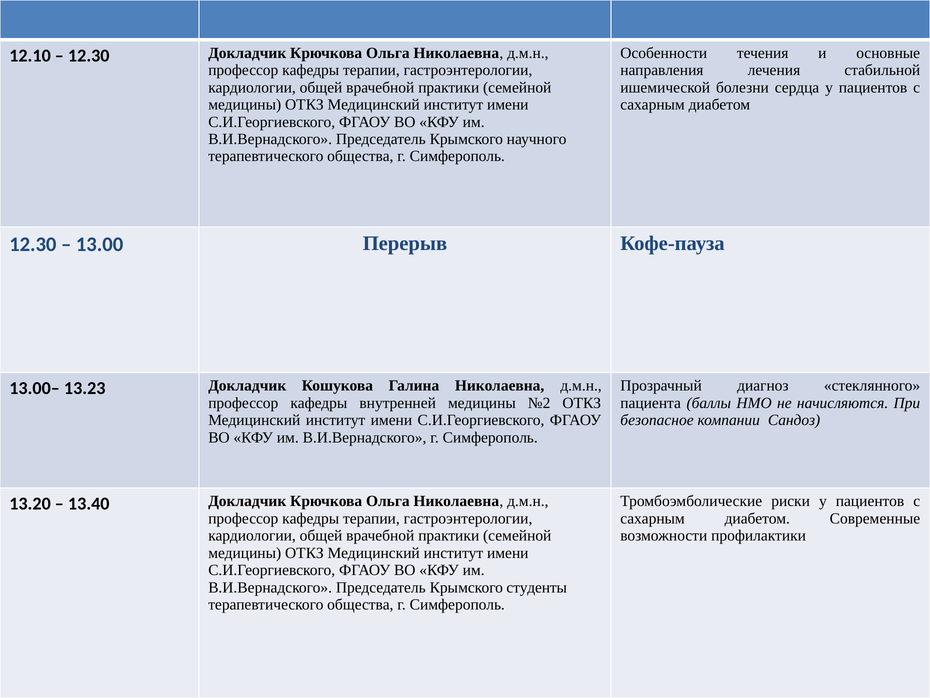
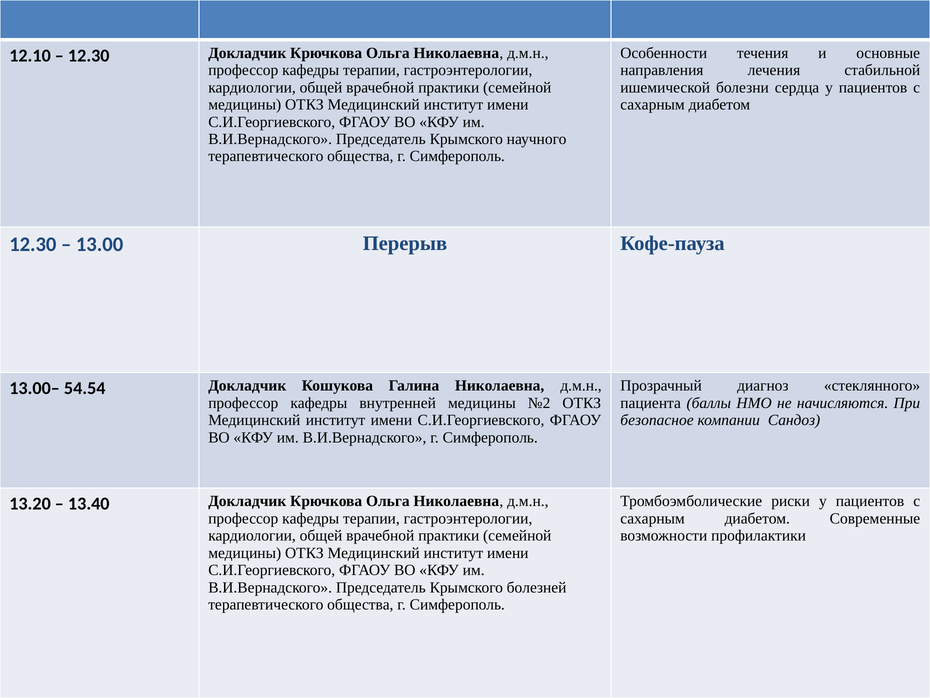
13.23: 13.23 -> 54.54 (85, 388)
студенты: студенты -> болезней (537, 587)
